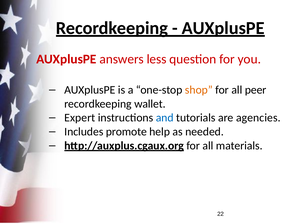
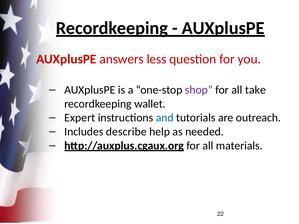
shop colour: orange -> purple (199, 90)
peer: peer -> take (256, 90)
agencies: agencies -> outreach (258, 118)
promote: promote -> describe (126, 132)
